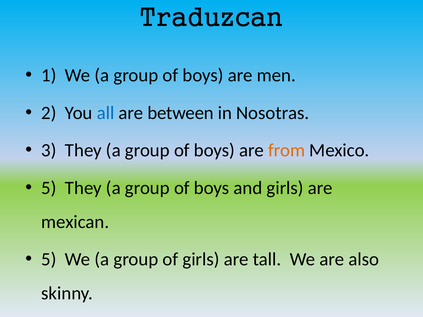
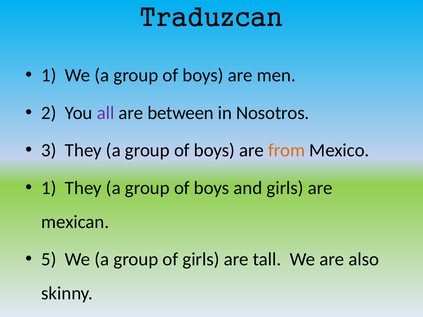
all colour: blue -> purple (106, 113)
Nosotras: Nosotras -> Nosotros (273, 113)
5: 5 -> 1 (49, 188)
